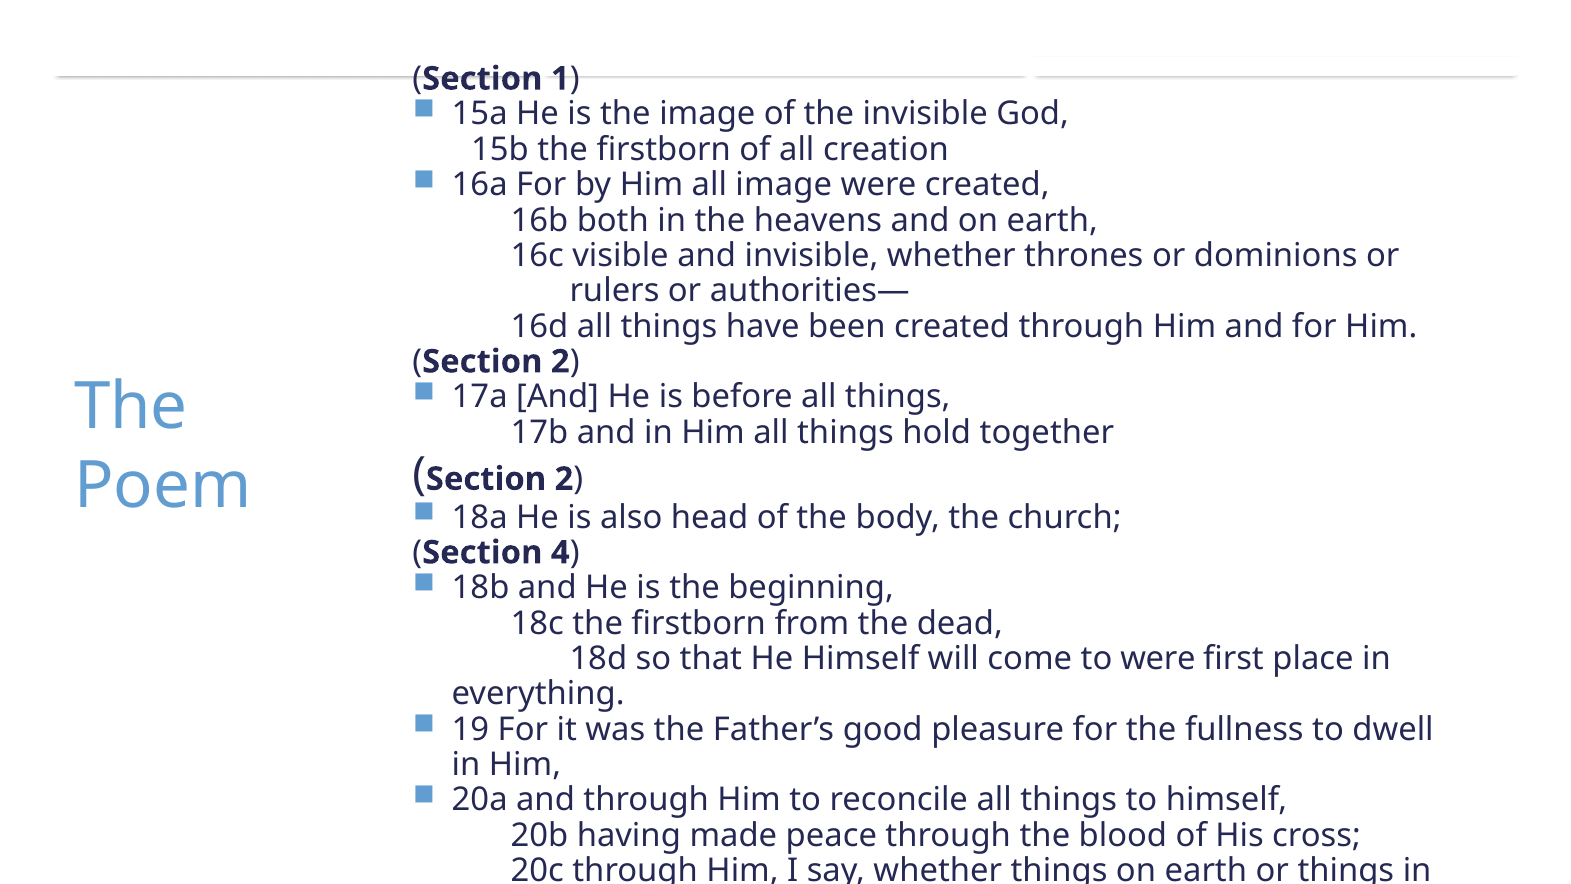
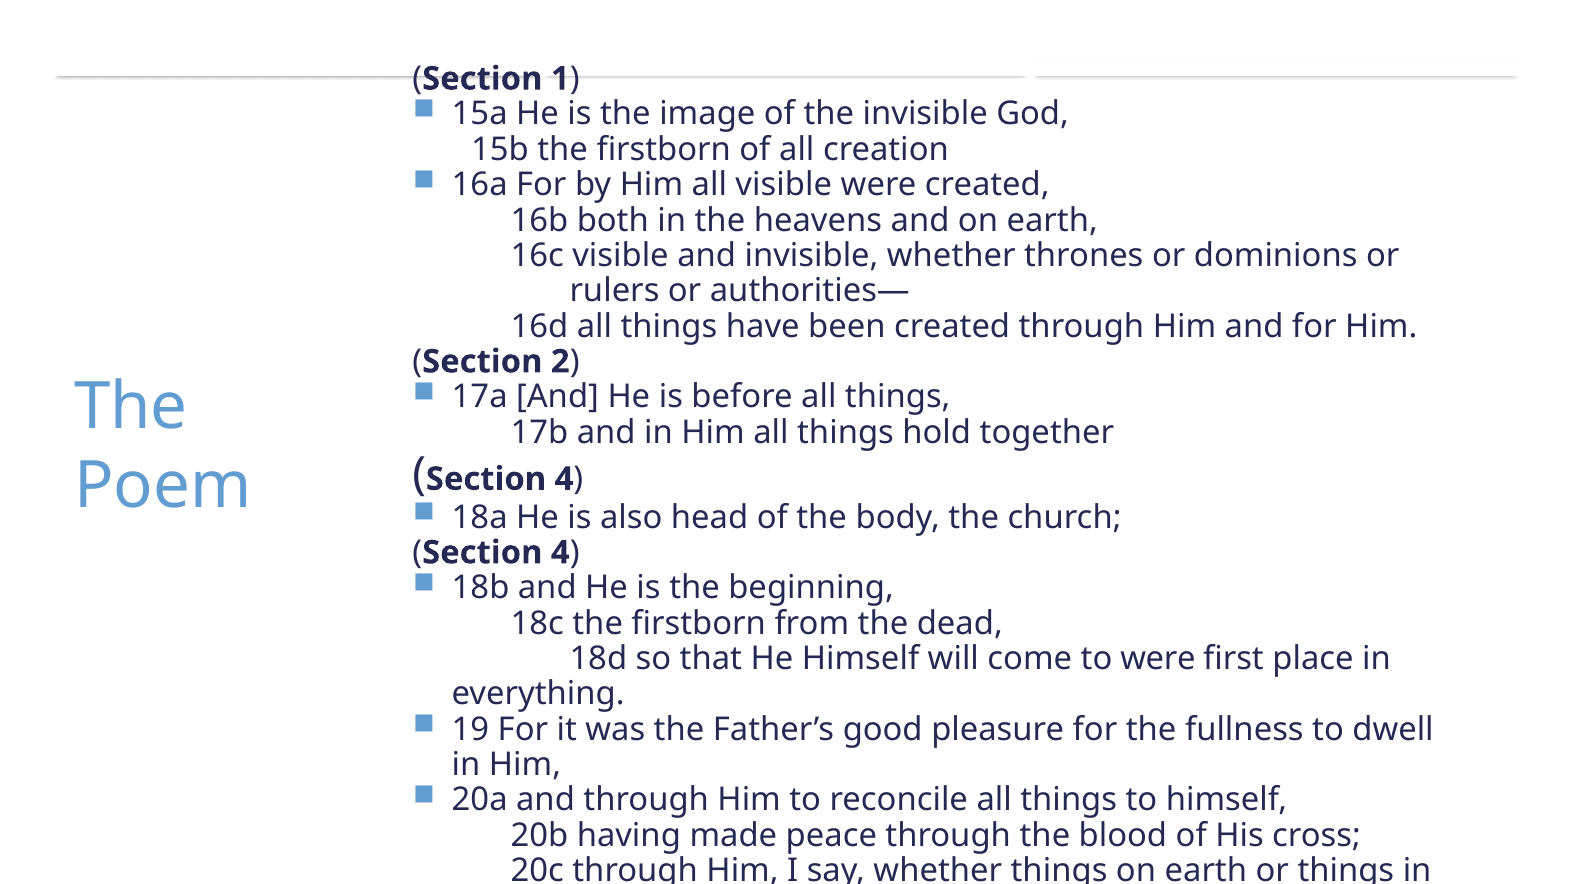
all image: image -> visible (784, 185)
2: 2 -> 4 (564, 479)
